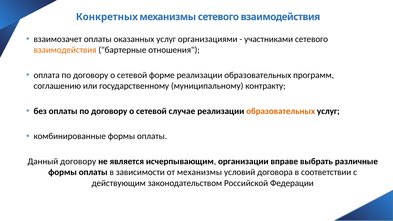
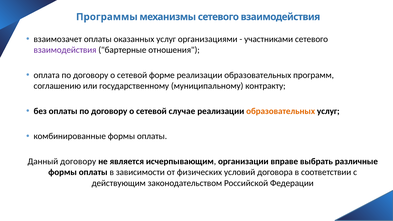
Конкретных: Конкретных -> Программы (107, 17)
взаимодействия colour: orange -> purple (65, 50)
от механизмы: механизмы -> физических (199, 172)
